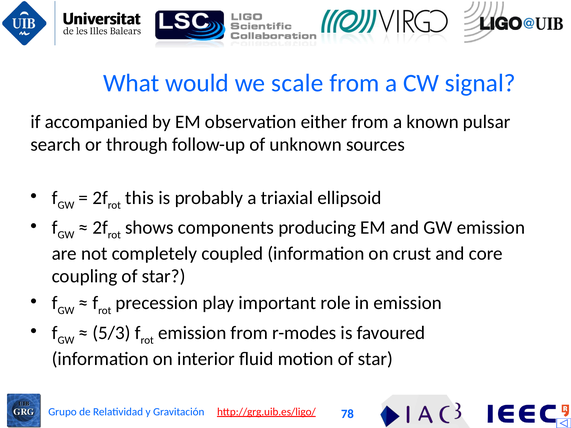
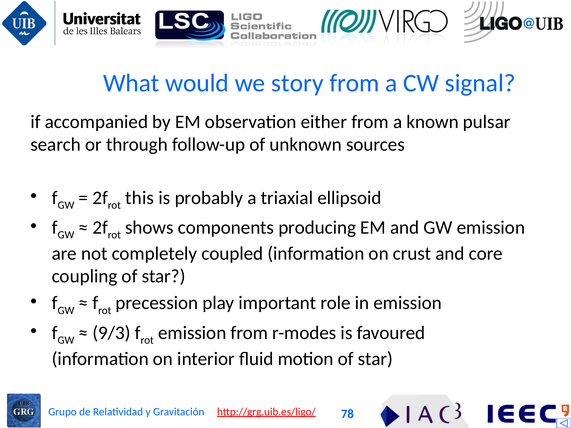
scale: scale -> story (297, 83)
5/3: 5/3 -> 9/3 (111, 333)
